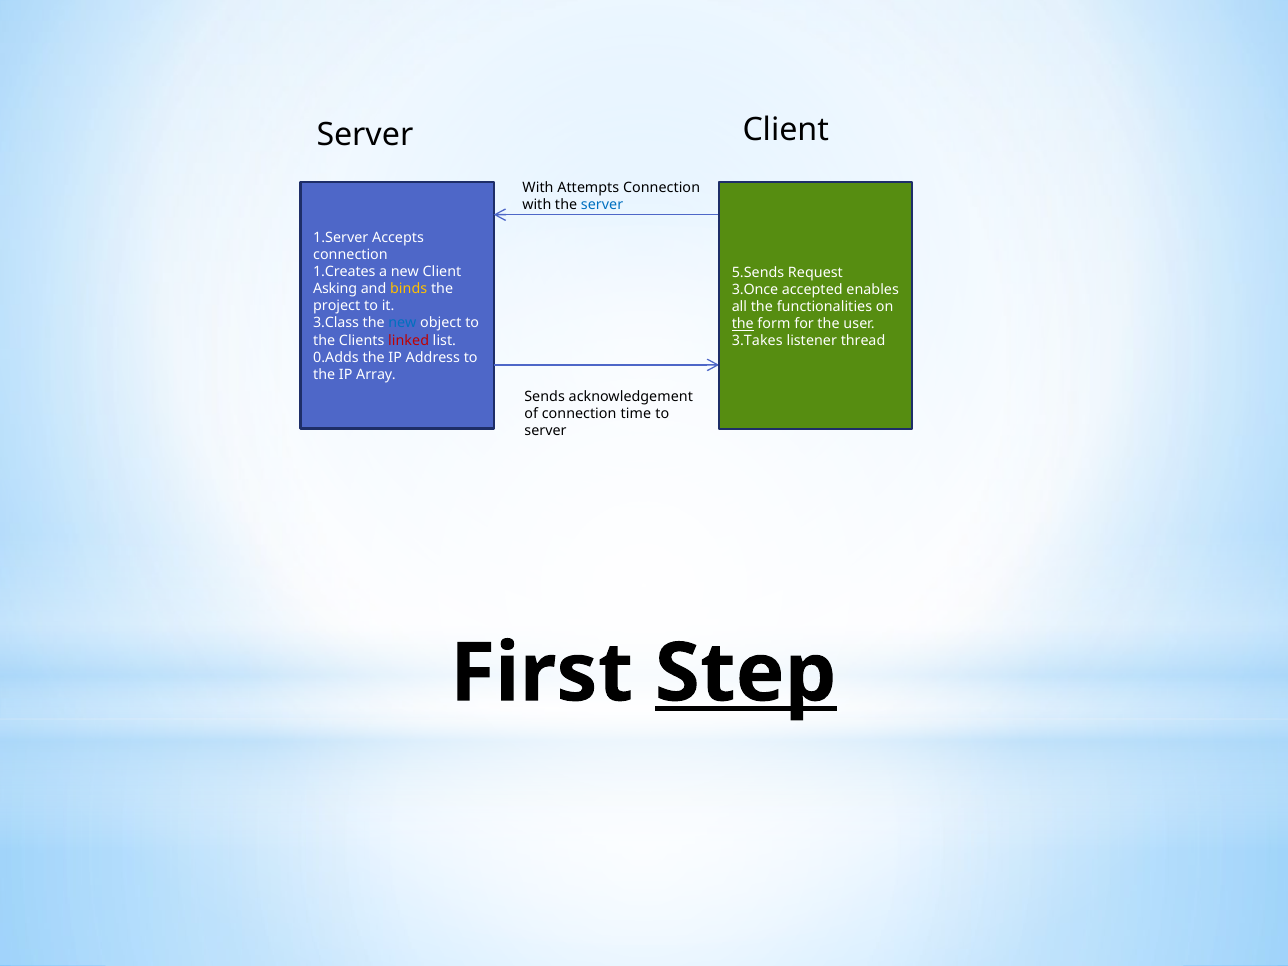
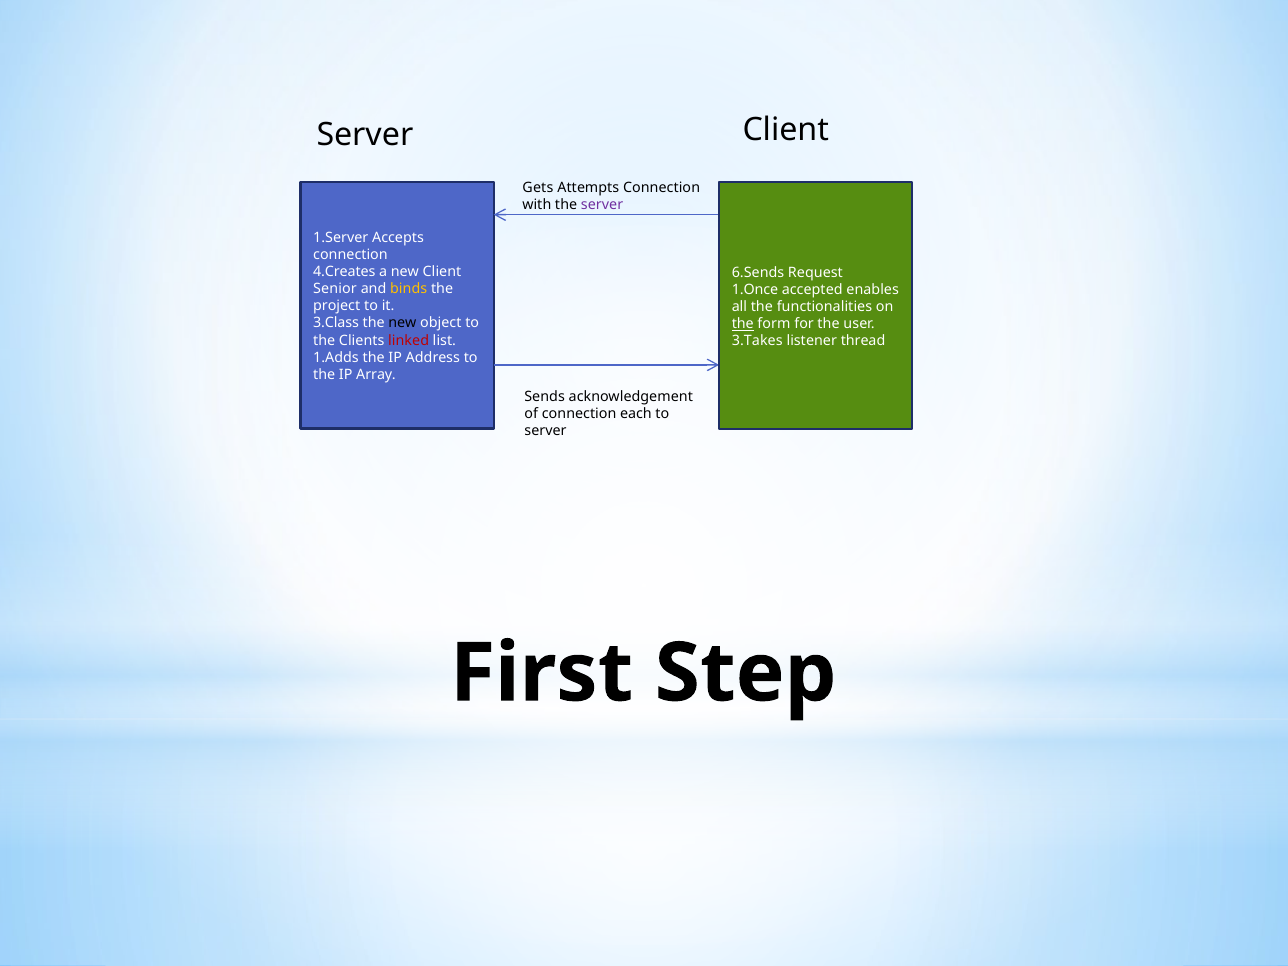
With: With -> Gets (538, 188)
server colour: blue -> purple (602, 205)
1.Creates: 1.Creates -> 4.Creates (344, 272)
5.Sends: 5.Sends -> 6.Sends (758, 272)
Asking: Asking -> Senior (335, 289)
3.Once: 3.Once -> 1.Once (755, 290)
new colour: blue -> black (402, 323)
0.Adds: 0.Adds -> 1.Adds (336, 358)
time: time -> each (636, 414)
Step underline: present -> none (746, 673)
